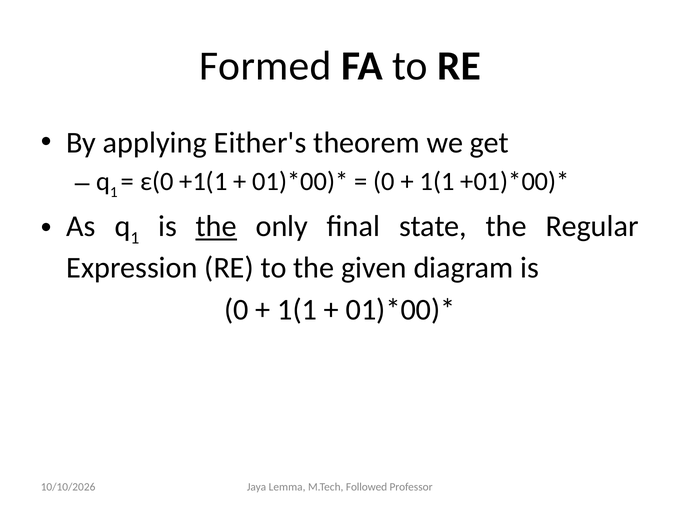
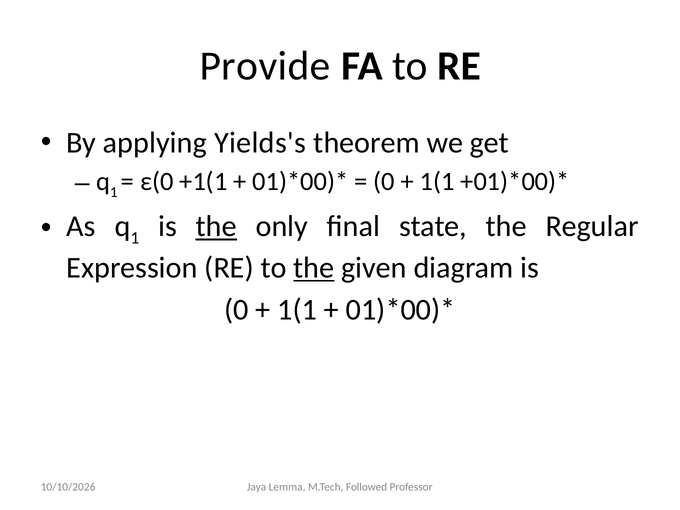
Formed: Formed -> Provide (265, 66)
Either's: Either's -> Yields's (260, 143)
the underline: none -> present (314, 268)
